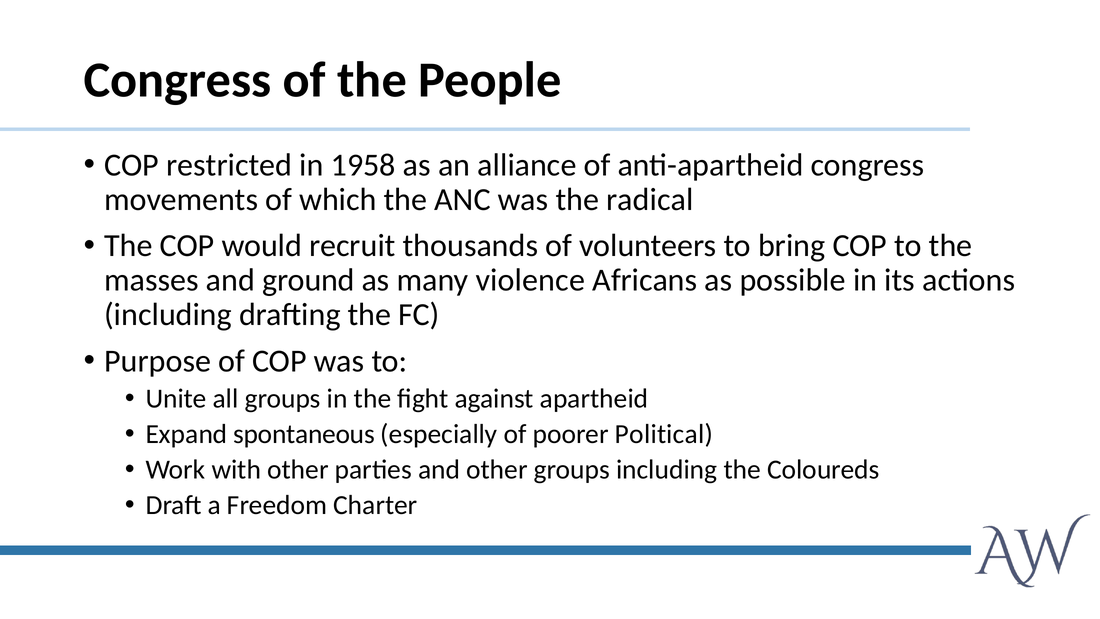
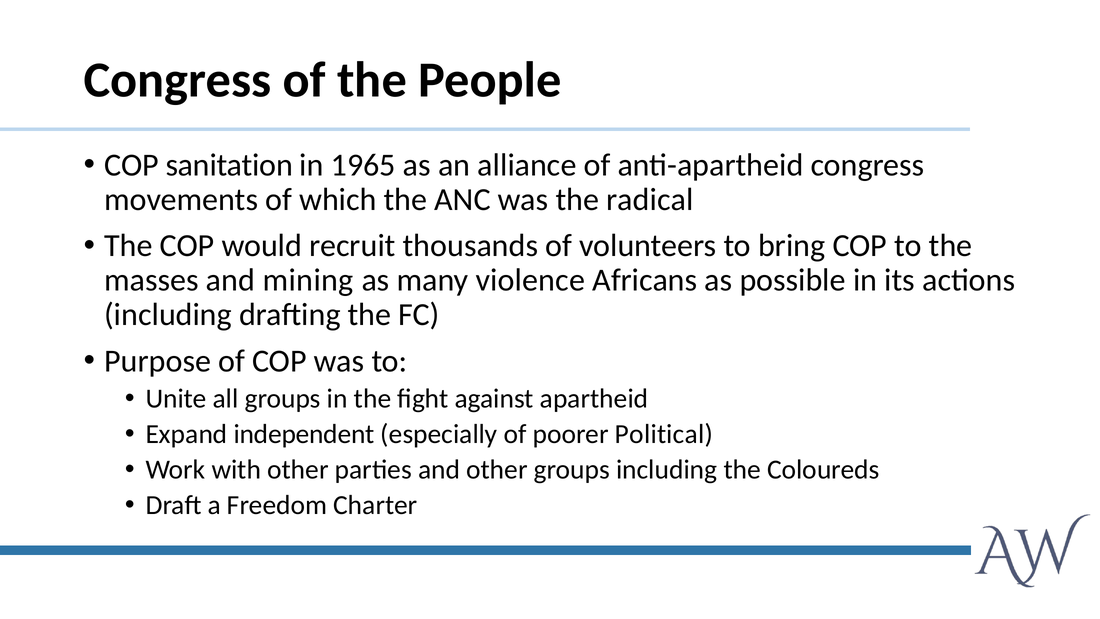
restricted: restricted -> sanitation (229, 165)
1958: 1958 -> 1965 (363, 165)
ground: ground -> mining (308, 280)
spontaneous: spontaneous -> independent (304, 434)
